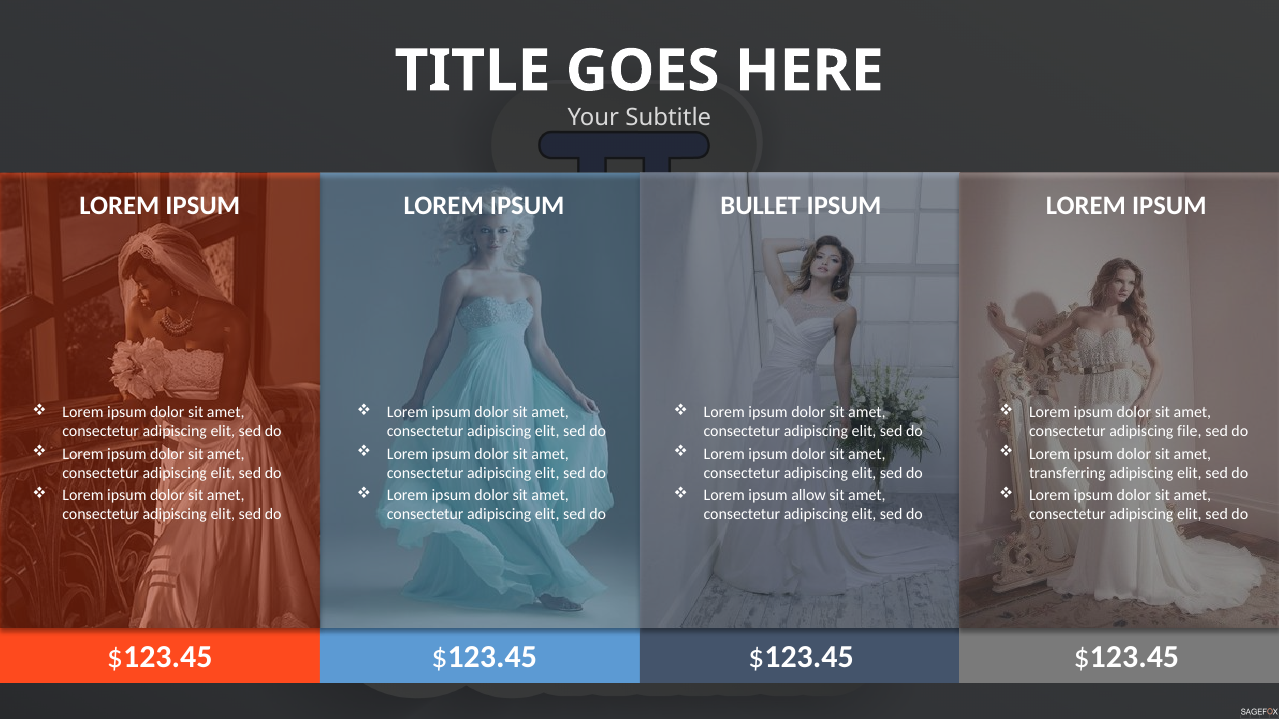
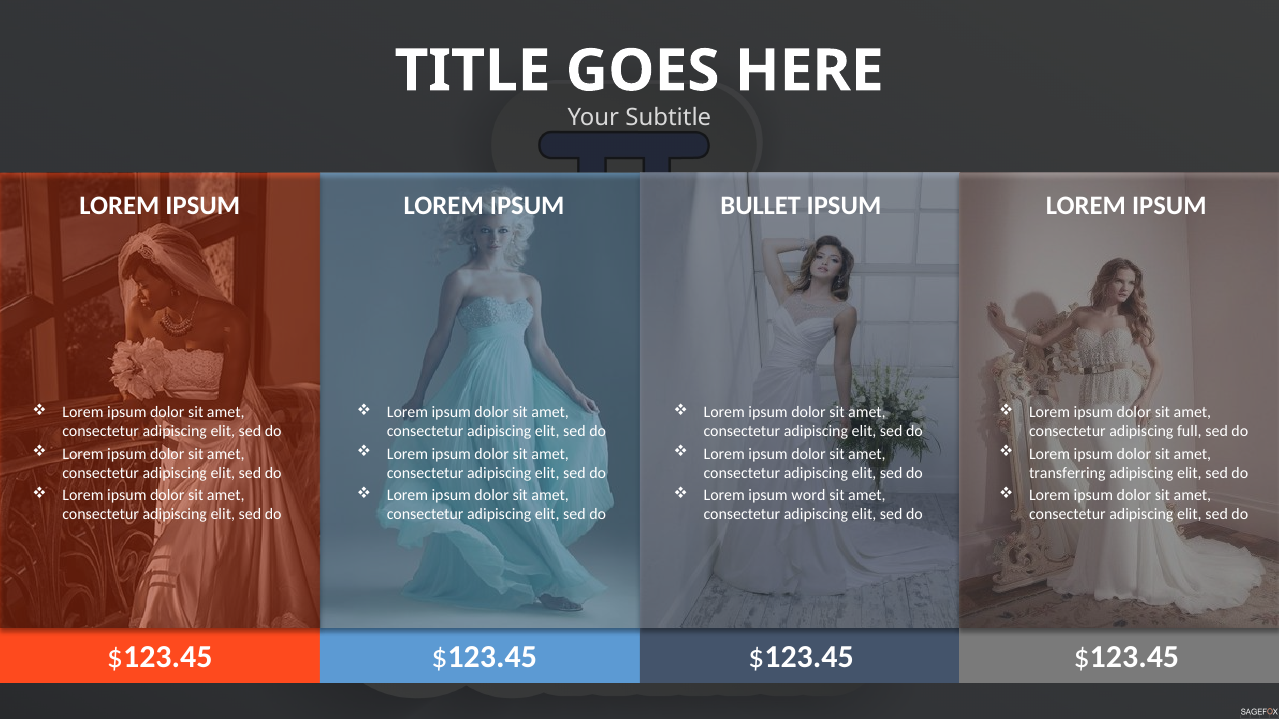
file: file -> full (1189, 432)
allow: allow -> word (808, 496)
